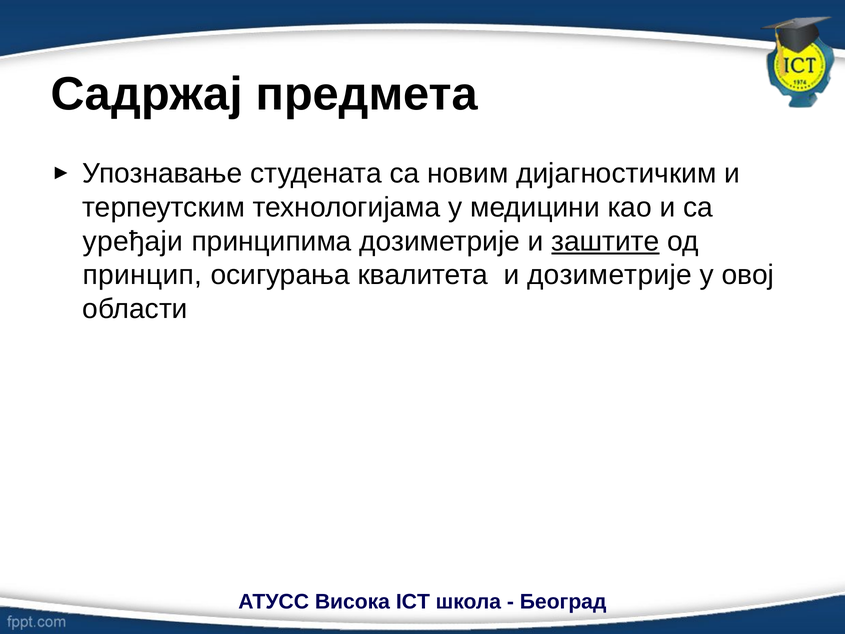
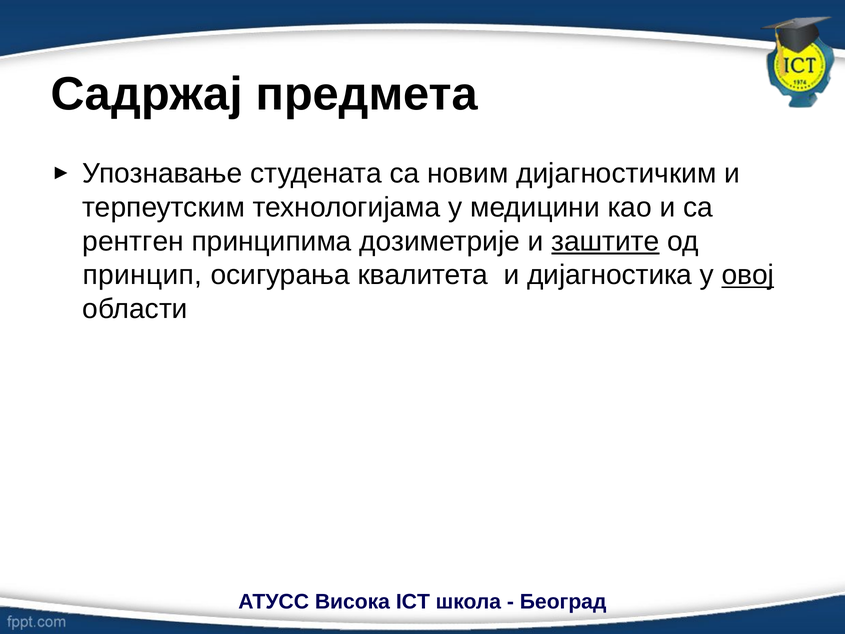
уређаји: уређаји -> рентген (133, 241)
и дозиметрије: дозиметрије -> дијагностика (610, 275)
овој underline: none -> present (748, 275)
